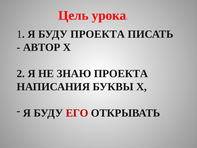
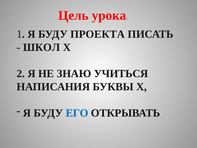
АВТОР: АВТОР -> ШКОЛ (42, 47)
ЗНАЮ ПРОЕКТА: ПРОЕКТА -> УЧИТЬСЯ (121, 73)
ЕГО colour: red -> blue (77, 113)
